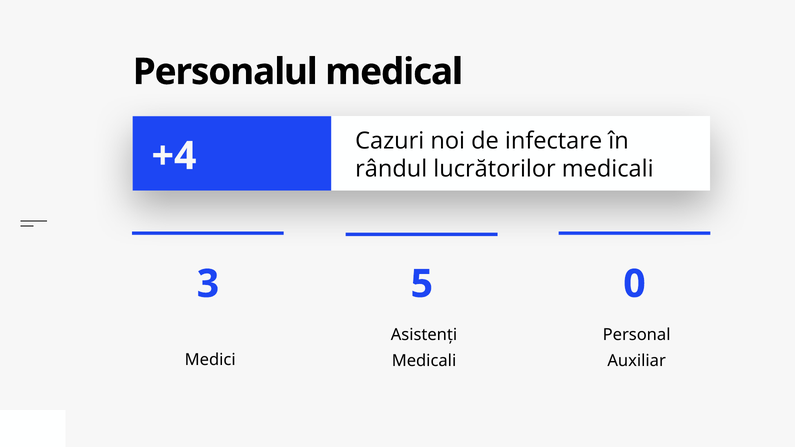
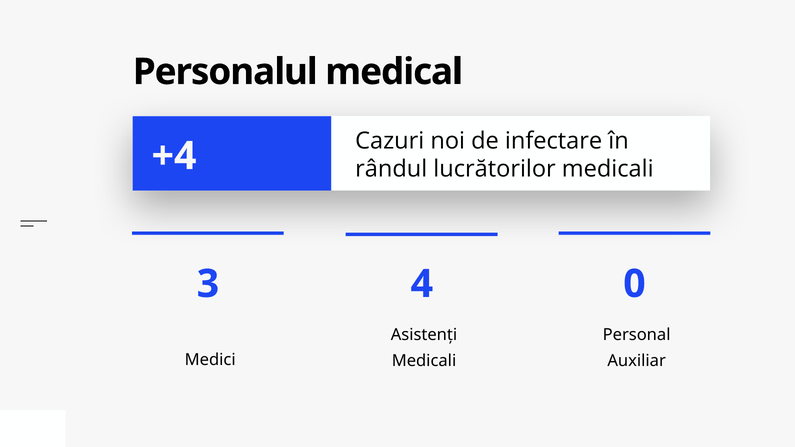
5: 5 -> 4 (422, 284)
